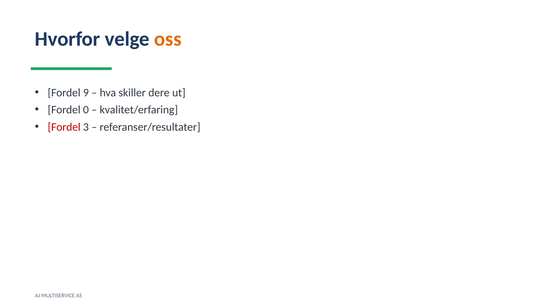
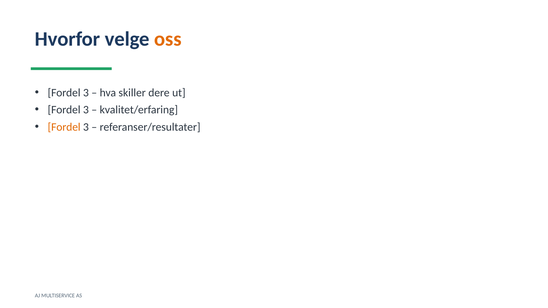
9: 9 -> 3 (86, 93)
0: 0 -> 3 (86, 110)
Fordel colour: red -> orange (64, 127)
